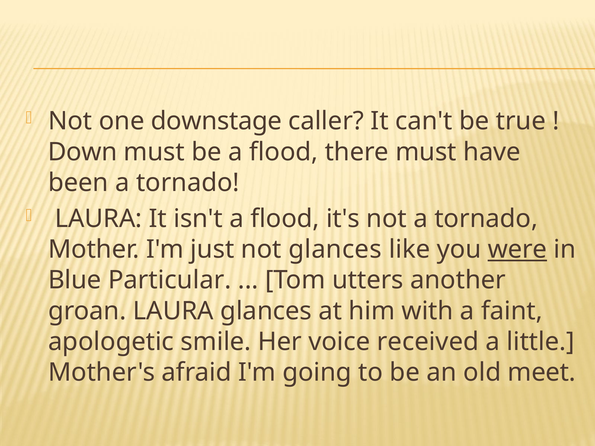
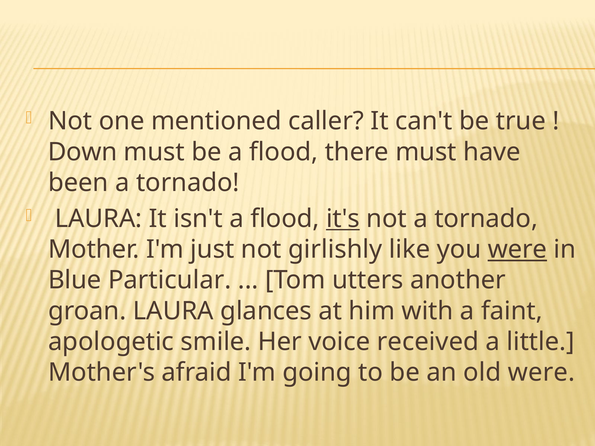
downstage: downstage -> mentioned (216, 121)
it's underline: none -> present (343, 219)
not glances: glances -> girlishly (335, 250)
old meet: meet -> were (541, 373)
